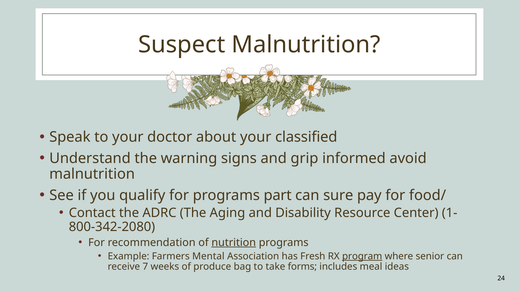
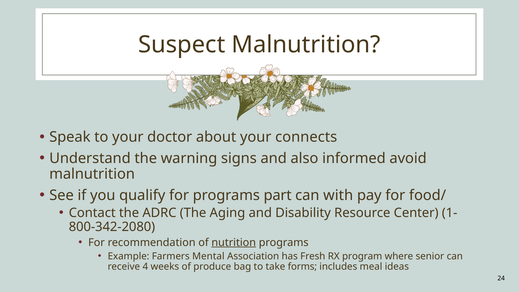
classified: classified -> connects (306, 137)
grip: grip -> also (304, 158)
sure: sure -> with (338, 195)
program underline: present -> none (362, 256)
7: 7 -> 4 (145, 267)
